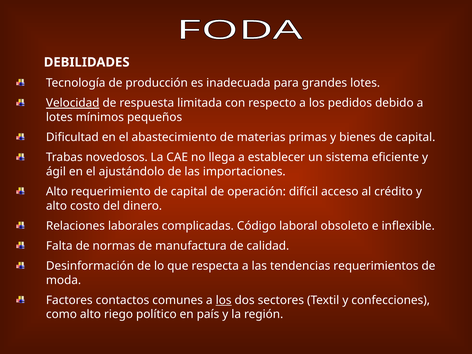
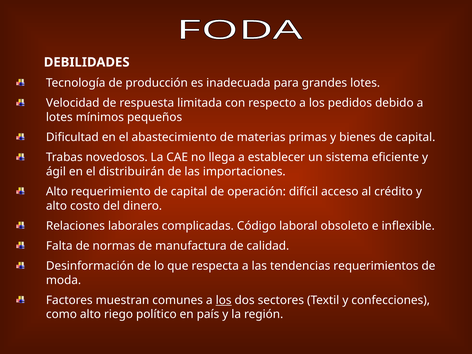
Velocidad underline: present -> none (73, 103)
ajustándolo: ajustándolo -> distribuirán (132, 172)
contactos: contactos -> muestran (122, 300)
